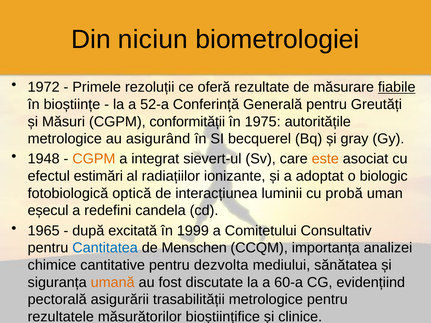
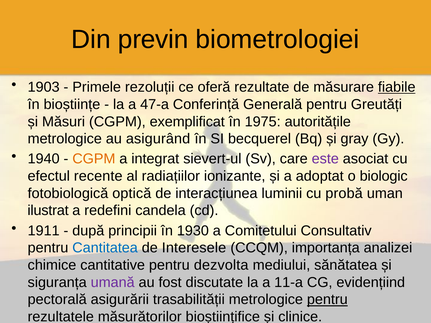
niciun: niciun -> previn (153, 40)
1972: 1972 -> 1903 (44, 87)
52-a: 52-a -> 47-a (155, 104)
conformității: conformității -> exemplificat (187, 122)
1948: 1948 -> 1940 (44, 159)
este colour: orange -> purple (325, 159)
estimări: estimări -> recente (98, 176)
eșecul: eșecul -> ilustrat (48, 211)
1965: 1965 -> 1911 (44, 231)
excitată: excitată -> principii (133, 231)
1999: 1999 -> 1930 (193, 231)
Menschen: Menschen -> Interesele (194, 248)
umană colour: orange -> purple (113, 283)
60-a: 60-a -> 11-a (289, 283)
pentru underline: none -> present (327, 300)
